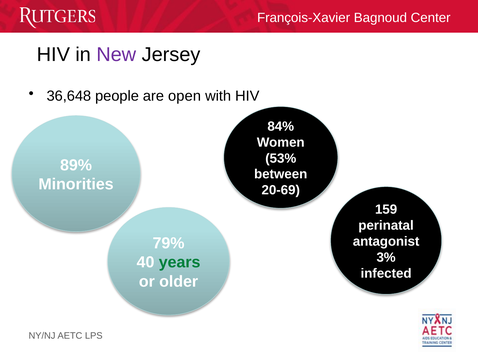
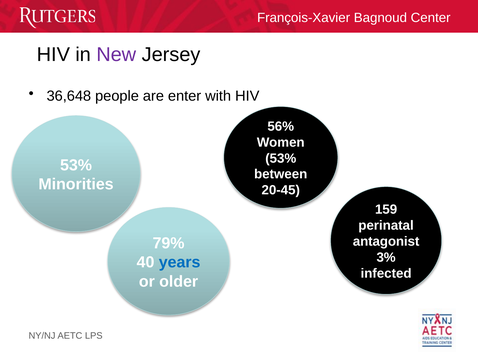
open: open -> enter (185, 96)
84%: 84% -> 56% (281, 126)
89%: 89% -> 53% (76, 165)
20-69: 20-69 -> 20-45 (281, 190)
years colour: green -> blue (180, 262)
